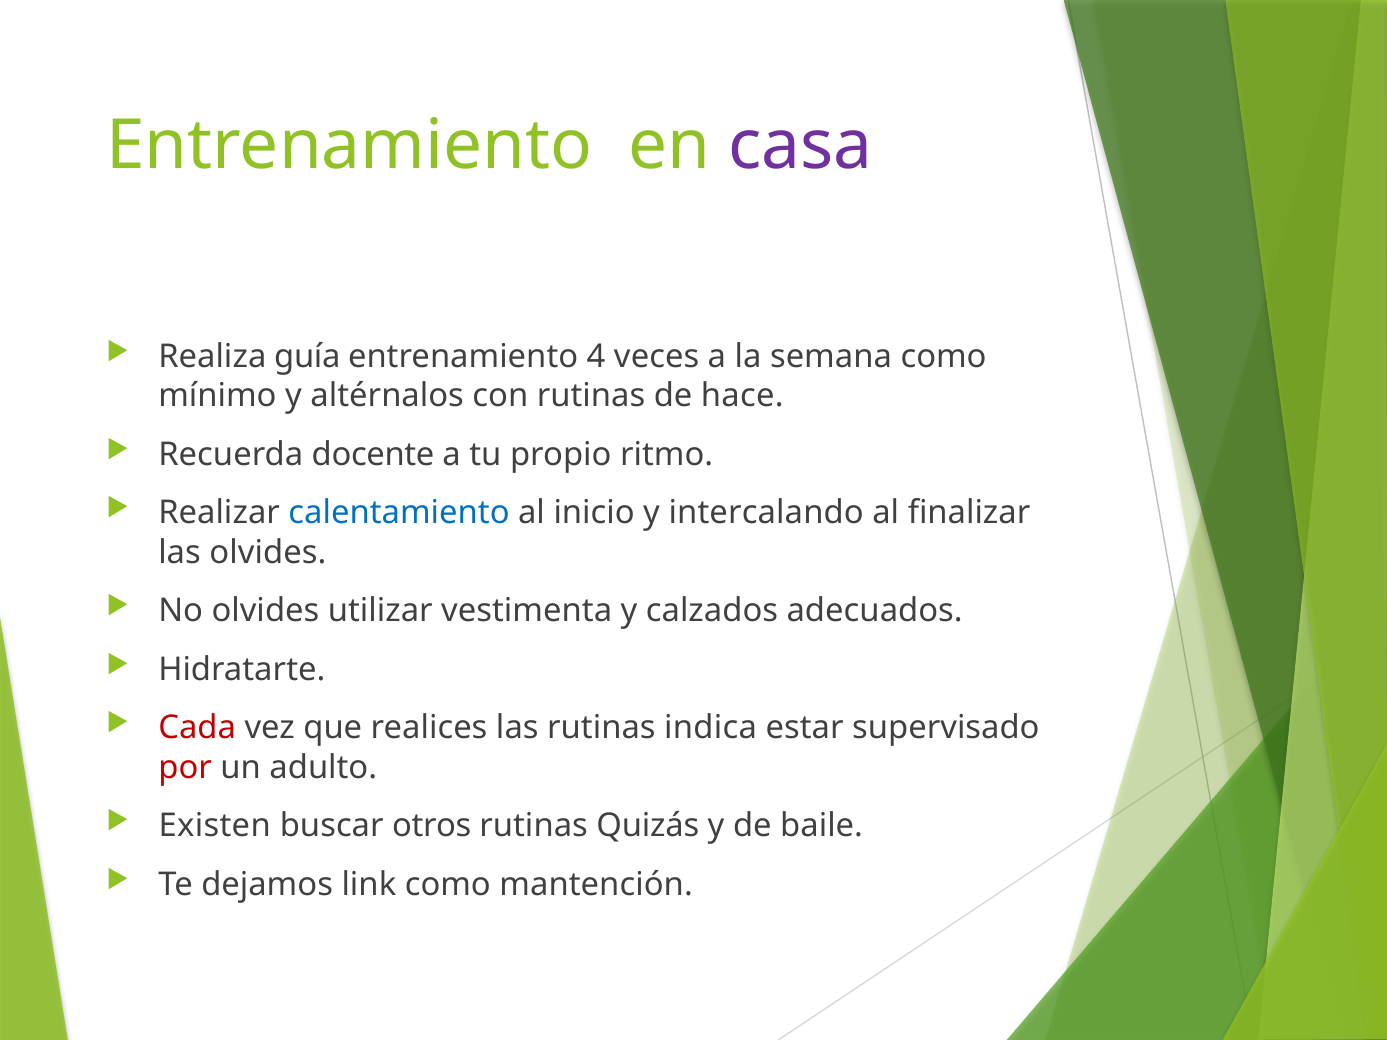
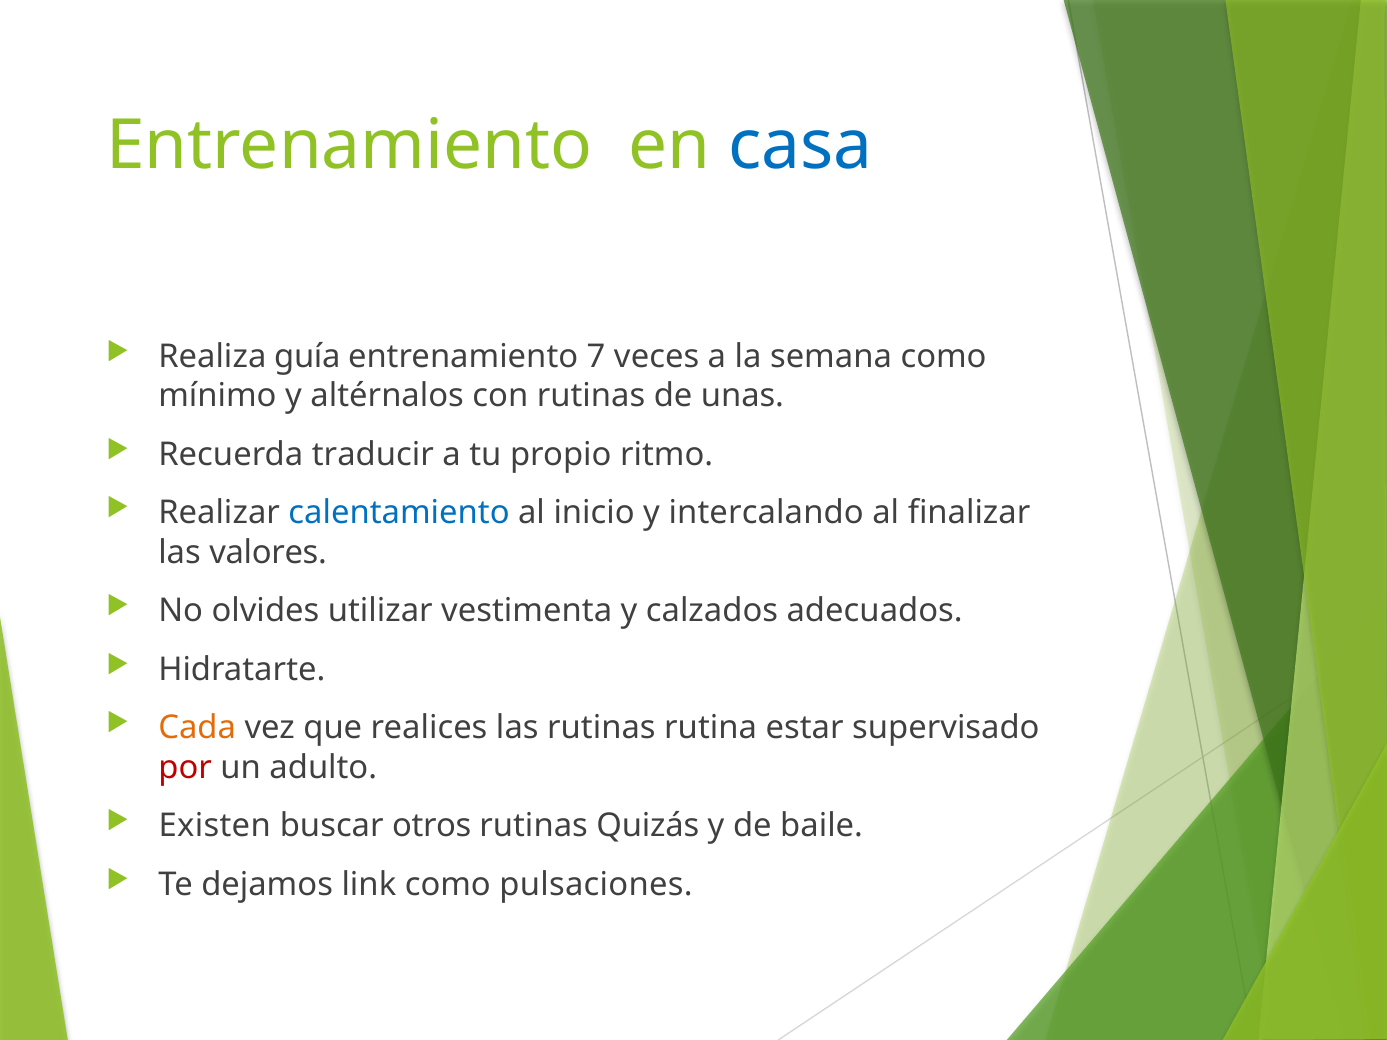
casa colour: purple -> blue (801, 146)
4: 4 -> 7 (596, 357)
hace: hace -> unas (742, 396)
docente: docente -> traducir (373, 455)
las olvides: olvides -> valores (268, 552)
Cada colour: red -> orange (197, 728)
indica: indica -> rutina (711, 728)
mantención: mantención -> pulsaciones (596, 885)
